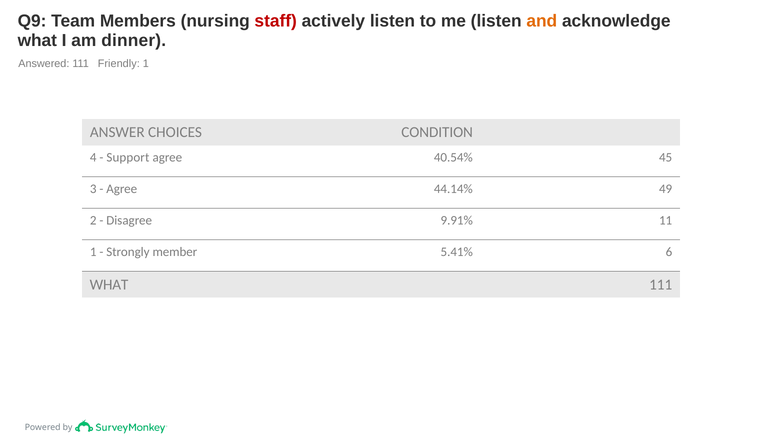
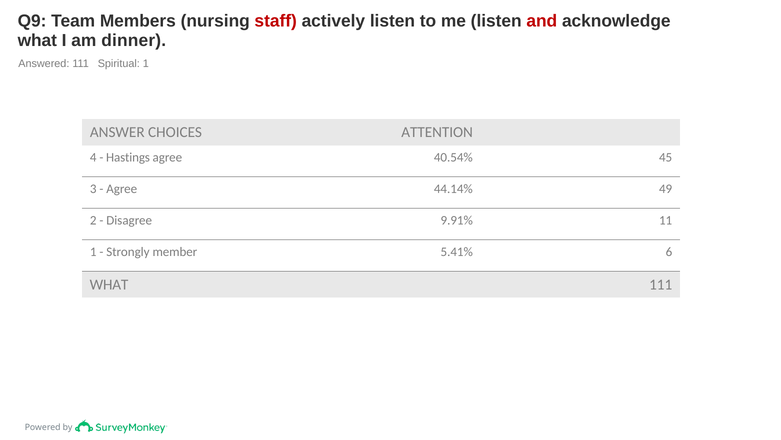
and colour: orange -> red (542, 21)
Friendly: Friendly -> Spiritual (119, 64)
CONDITION: CONDITION -> ATTENTION (437, 132)
Support: Support -> Hastings (128, 157)
